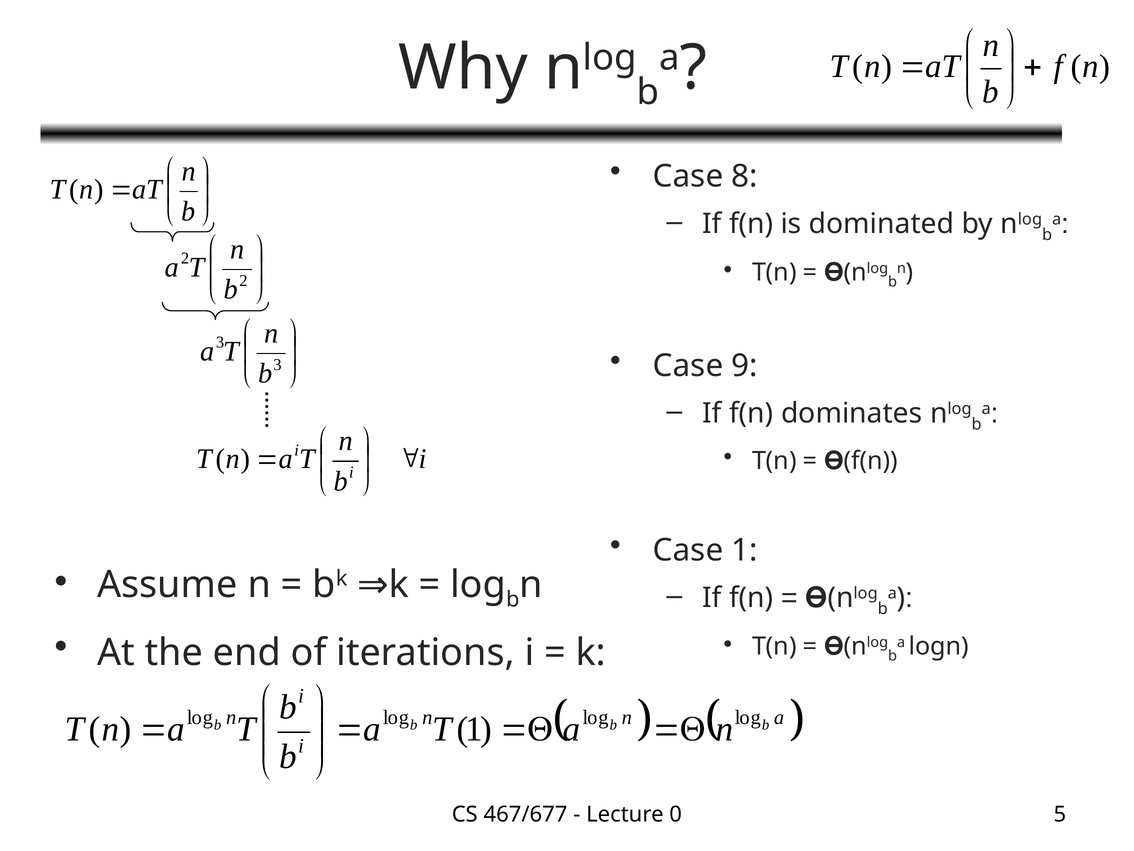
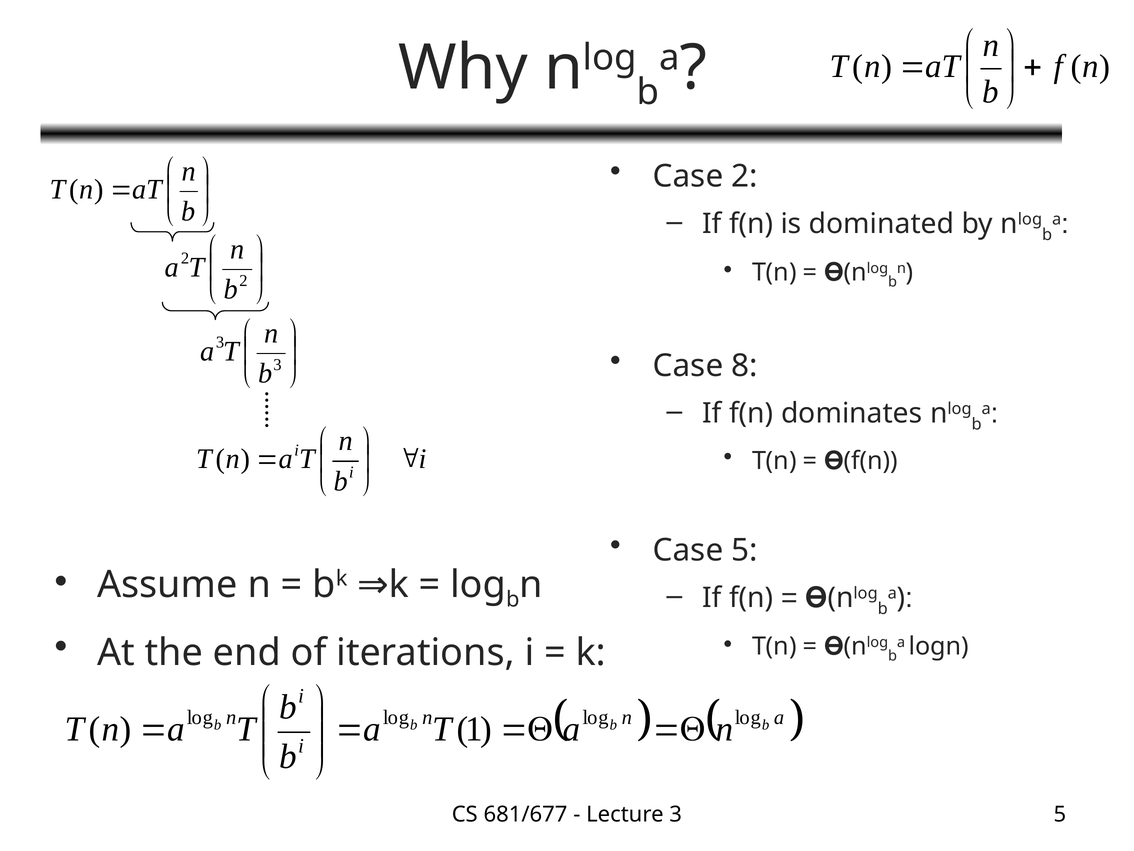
Case 8: 8 -> 2 (745, 176)
9: 9 -> 8 (745, 366)
Case 1: 1 -> 5 (745, 550)
467/677: 467/677 -> 681/677 (525, 814)
Lecture 0: 0 -> 3 (676, 814)
